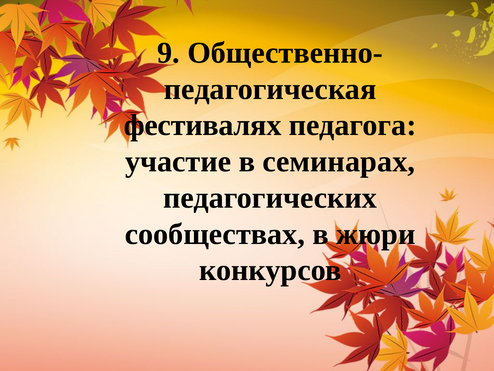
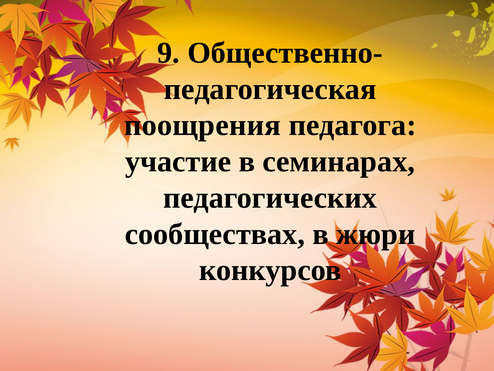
фестивалях: фестивалях -> поощрения (202, 125)
